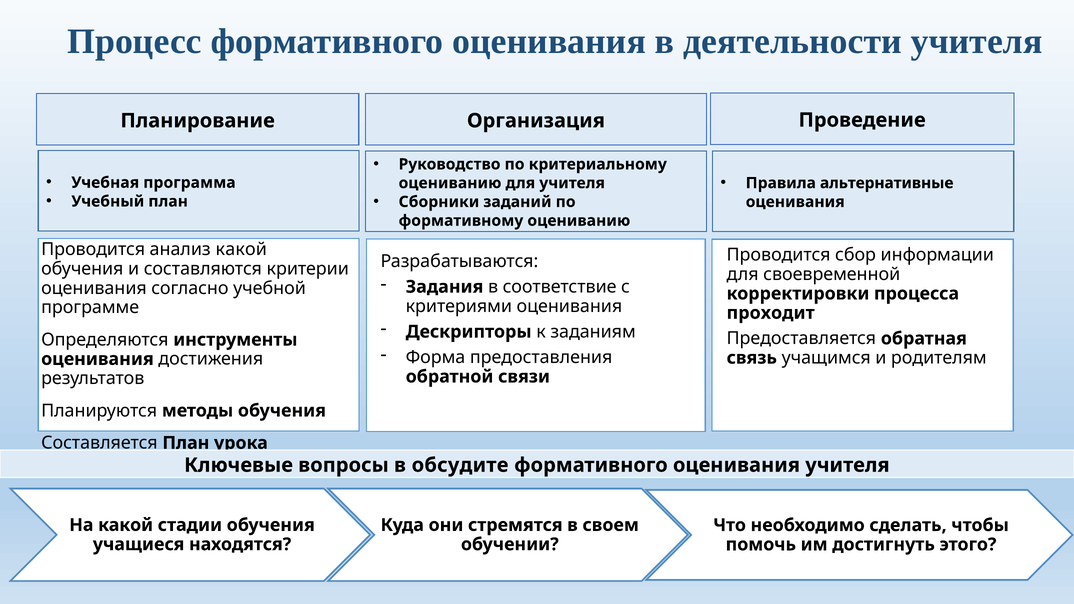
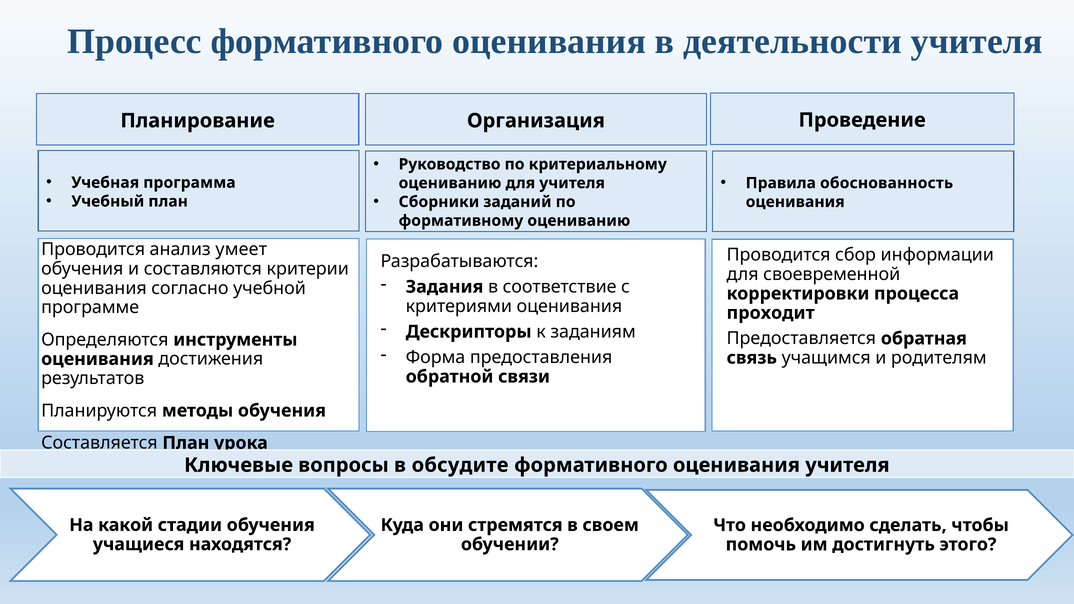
альтернативные: альтернативные -> обоснованность (887, 183)
анализ какой: какой -> умеет (241, 250)
